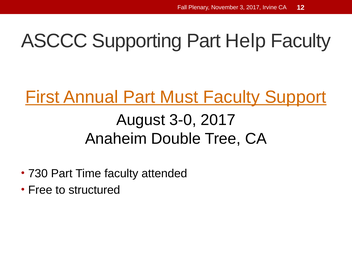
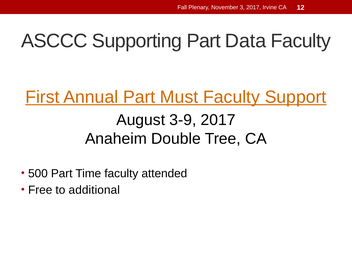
Help: Help -> Data (246, 41)
3-0: 3-0 -> 3-9 (183, 120)
730: 730 -> 500 (38, 174)
structured: structured -> additional (94, 190)
